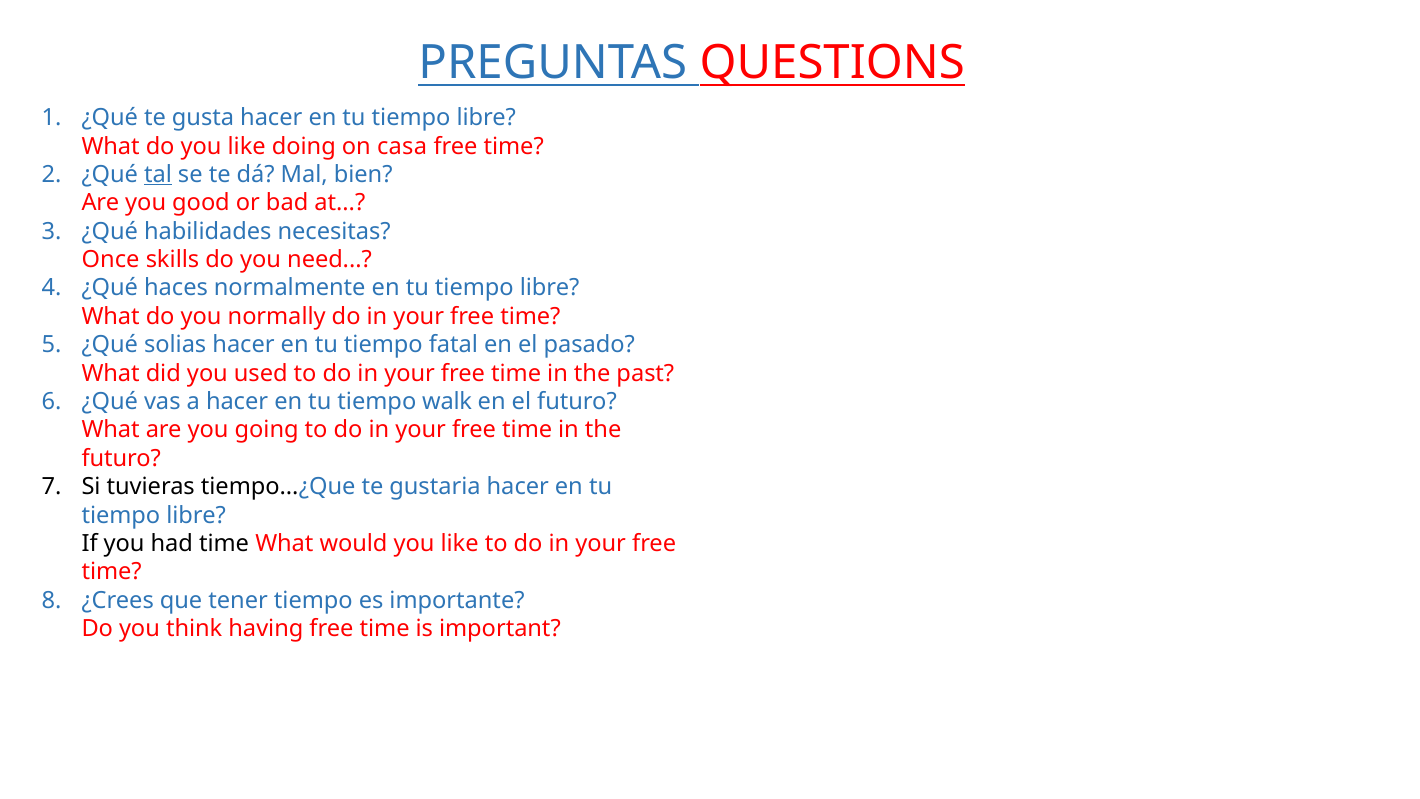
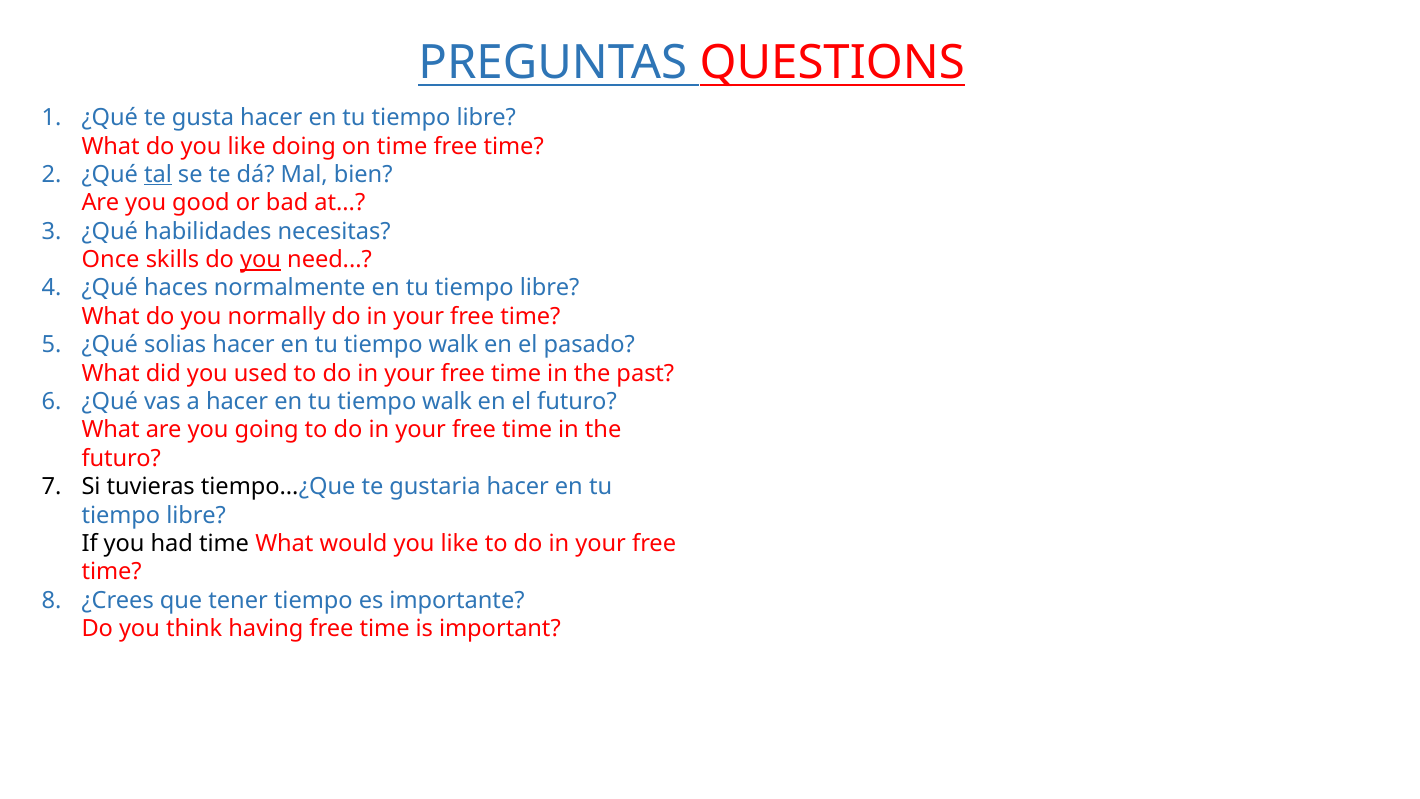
on casa: casa -> time (402, 146)
you underline: none -> present (261, 260)
fatal: fatal -> walk (454, 345)
